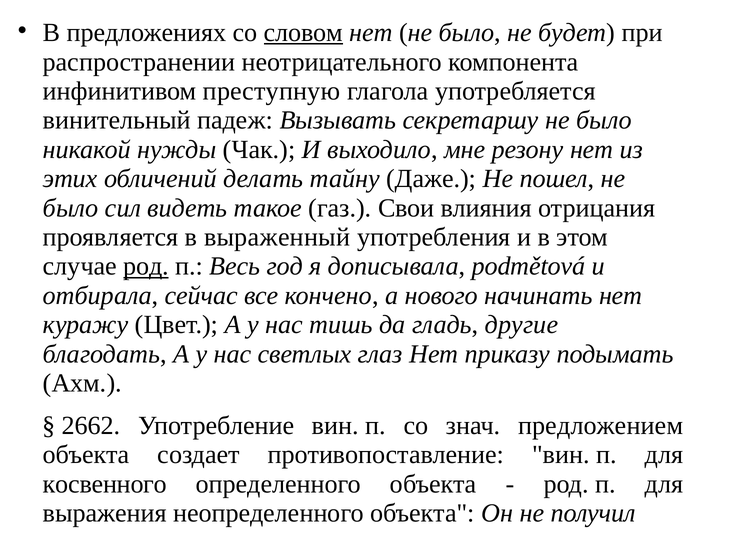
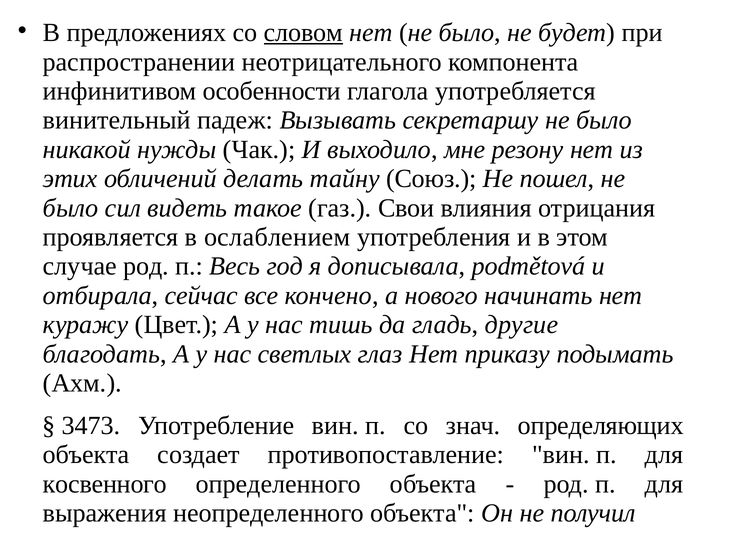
преступную: преступную -> особенности (272, 91)
Даже: Даже -> Союз (431, 179)
выраженный: выраженный -> ослаблением (277, 237)
род underline: present -> none (146, 267)
2662: 2662 -> 3473 (91, 426)
предложением: предложением -> определяющих (601, 426)
